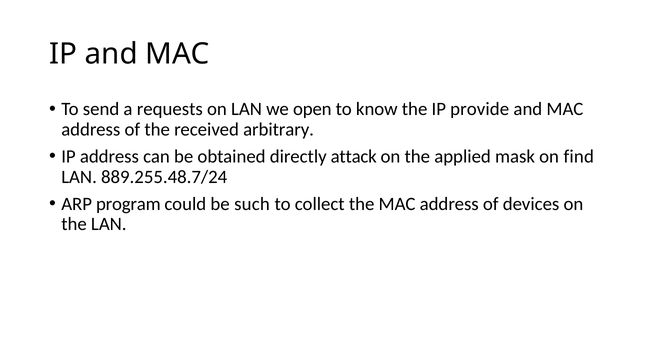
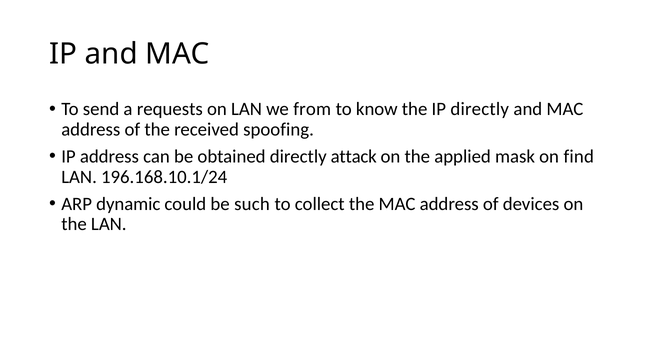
open: open -> from (312, 109)
IP provide: provide -> directly (480, 109)
arbitrary: arbitrary -> spoofing (279, 129)
889.255.48.7/24: 889.255.48.7/24 -> 196.168.10.1/24 (164, 177)
program: program -> dynamic (128, 204)
